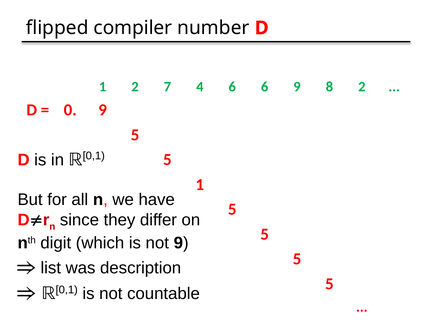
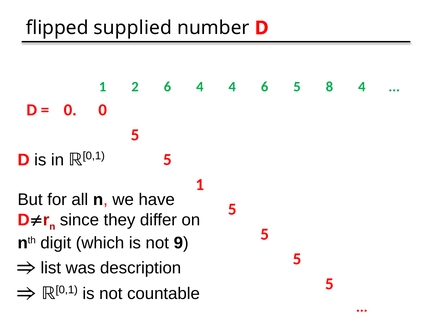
compiler: compiler -> supplied (133, 28)
2 7: 7 -> 6 (167, 87)
4 6: 6 -> 4 (232, 87)
6 9: 9 -> 5 (297, 87)
8 2: 2 -> 4 (362, 87)
0 9: 9 -> 0 (103, 110)
